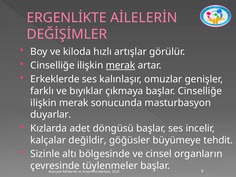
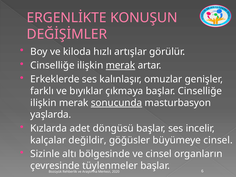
AİLELERİN: AİLELERİN -> KONUŞUN (144, 18)
sonucunda underline: none -> present (117, 103)
duyarlar: duyarlar -> yaşlarda (51, 115)
büyümeye tehdit: tehdit -> cinsel (218, 140)
